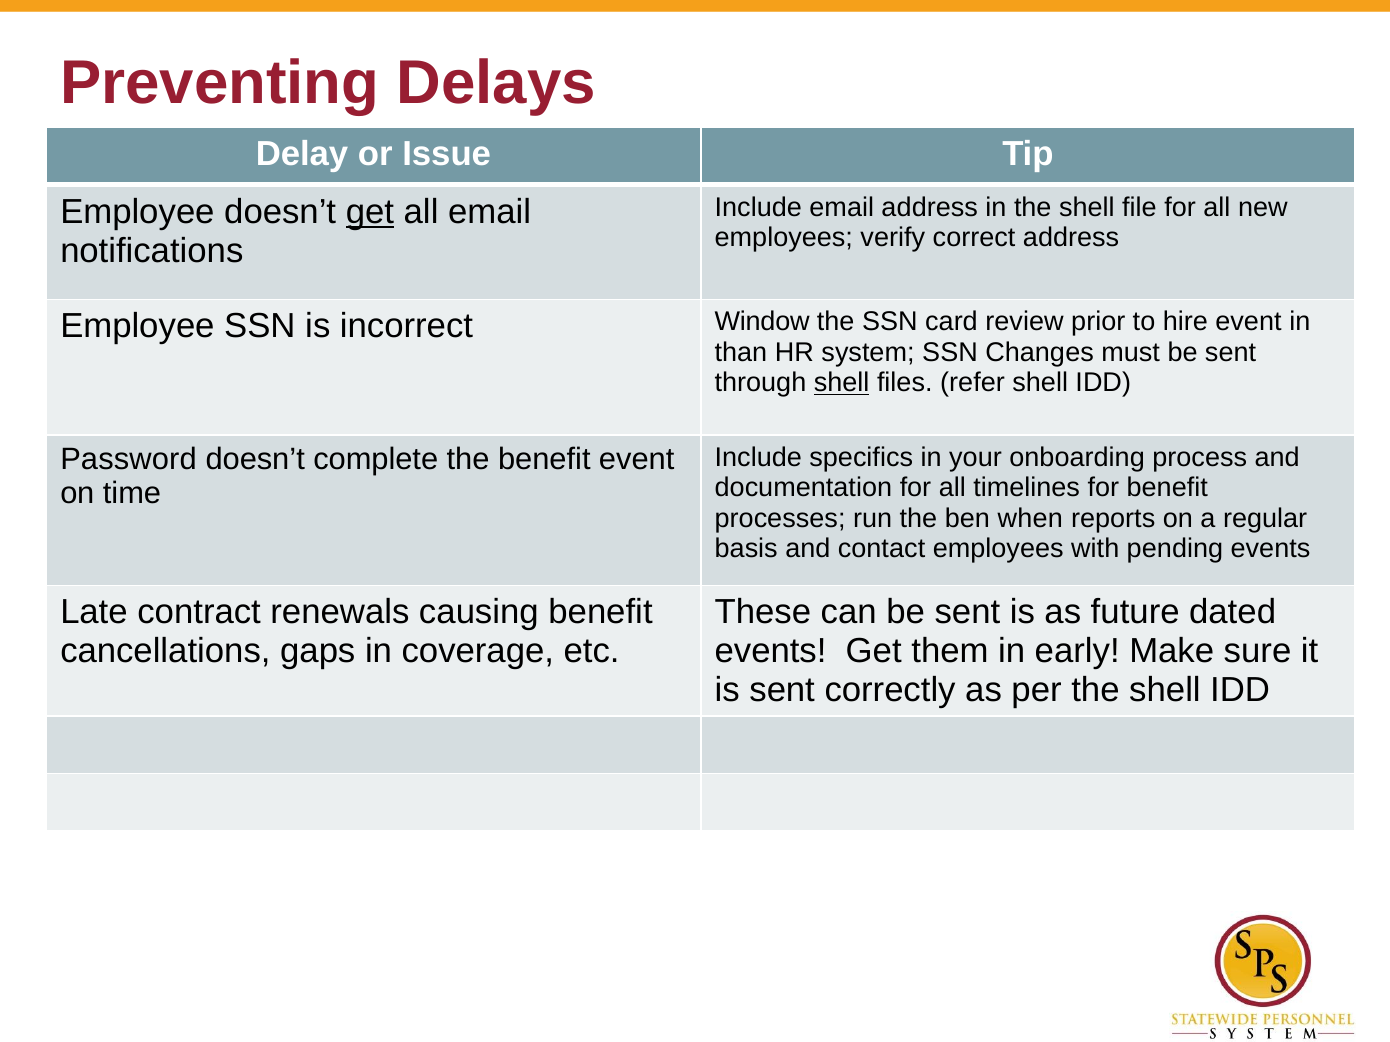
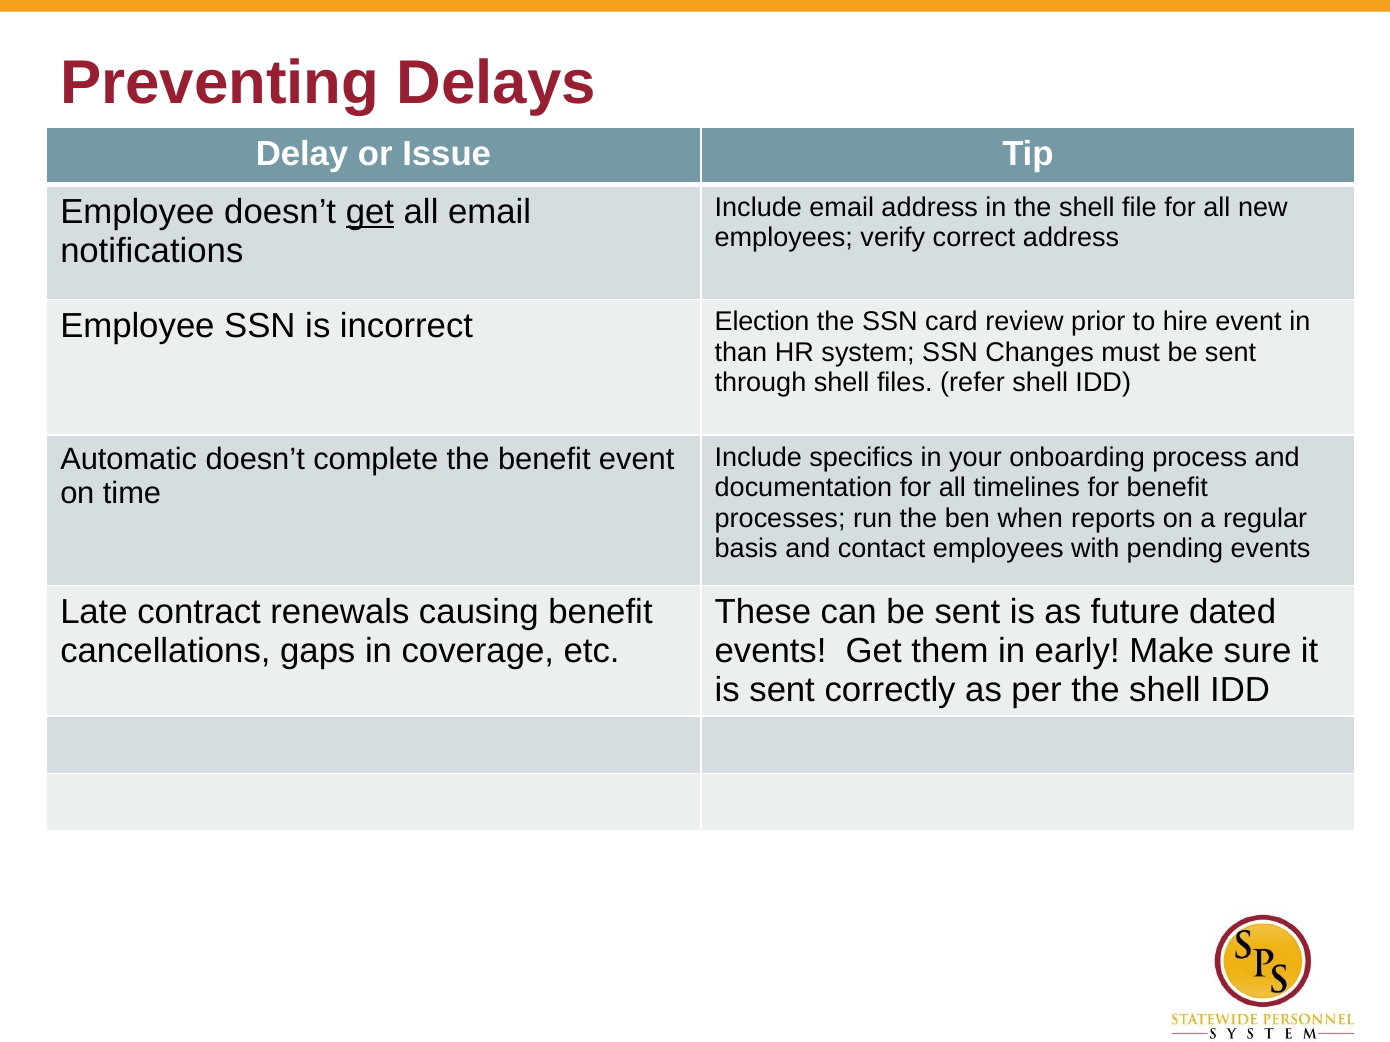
Window: Window -> Election (762, 322)
shell underline: present -> none (842, 383)
Password: Password -> Automatic (129, 460)
